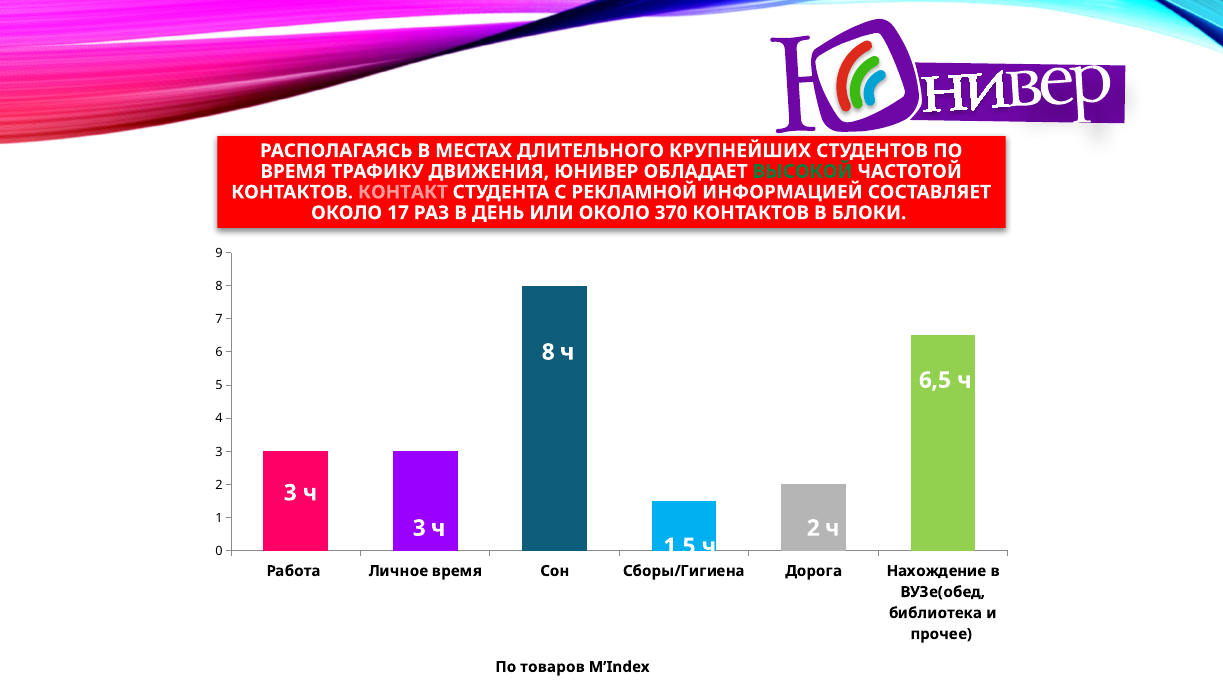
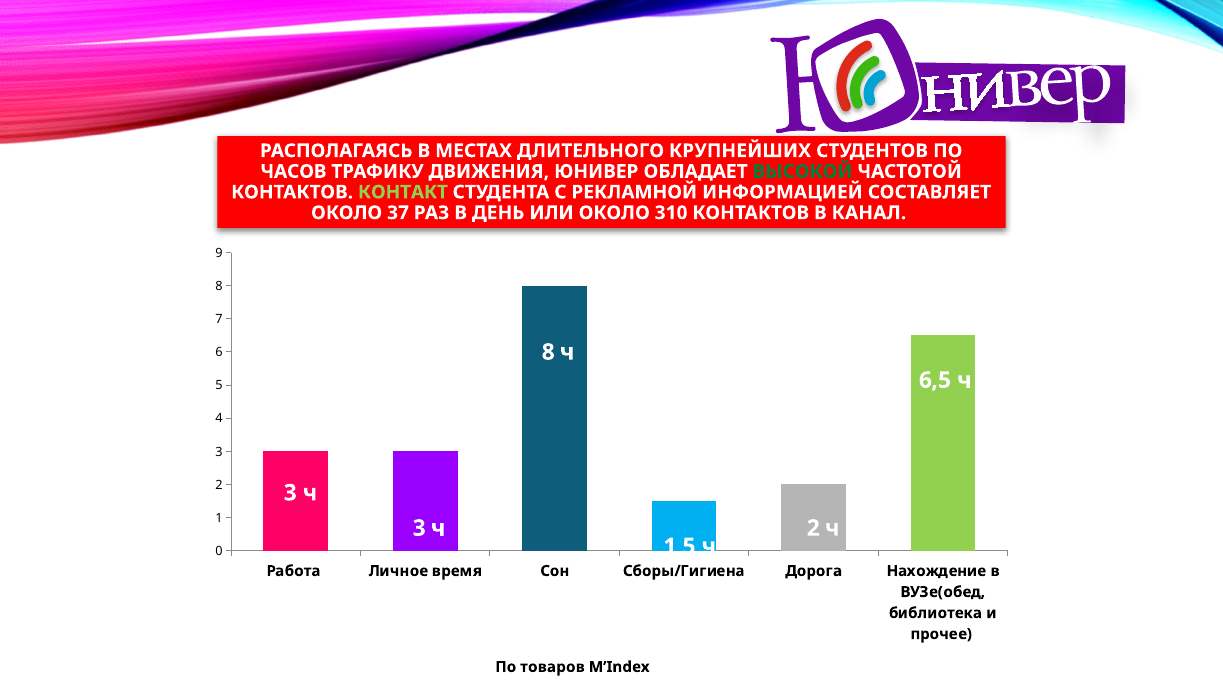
ВРЕМЯ: ВРЕМЯ -> ЧАСОВ (293, 171)
КОНТАКТ colour: pink -> light green (403, 192)
17: 17 -> 37 (398, 213)
370: 370 -> 310 (671, 213)
БЛОКИ: БЛОКИ -> КАНАЛ (869, 213)
